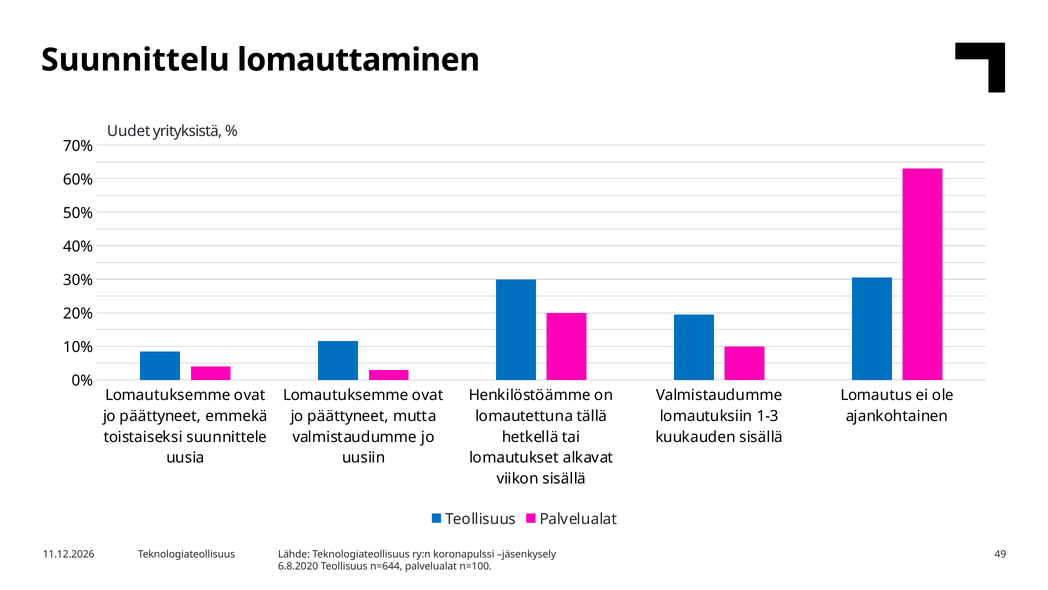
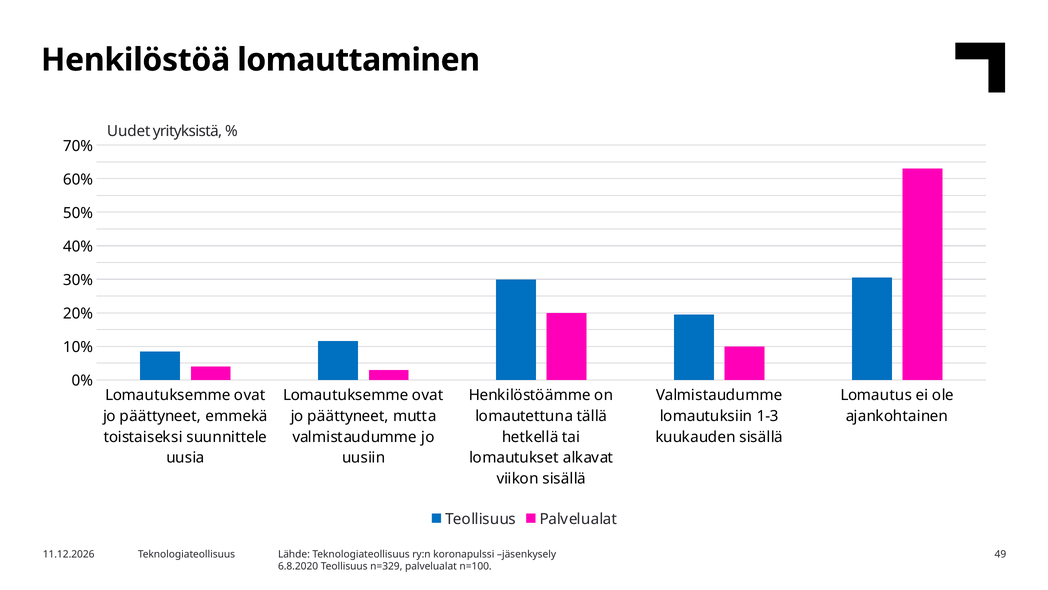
Suunnittelu: Suunnittelu -> Henkilöstöä (136, 60)
n=644: n=644 -> n=329 (386, 566)
